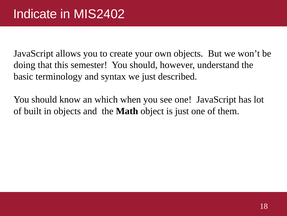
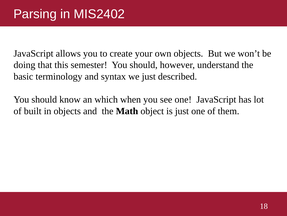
Indicate: Indicate -> Parsing (35, 14)
